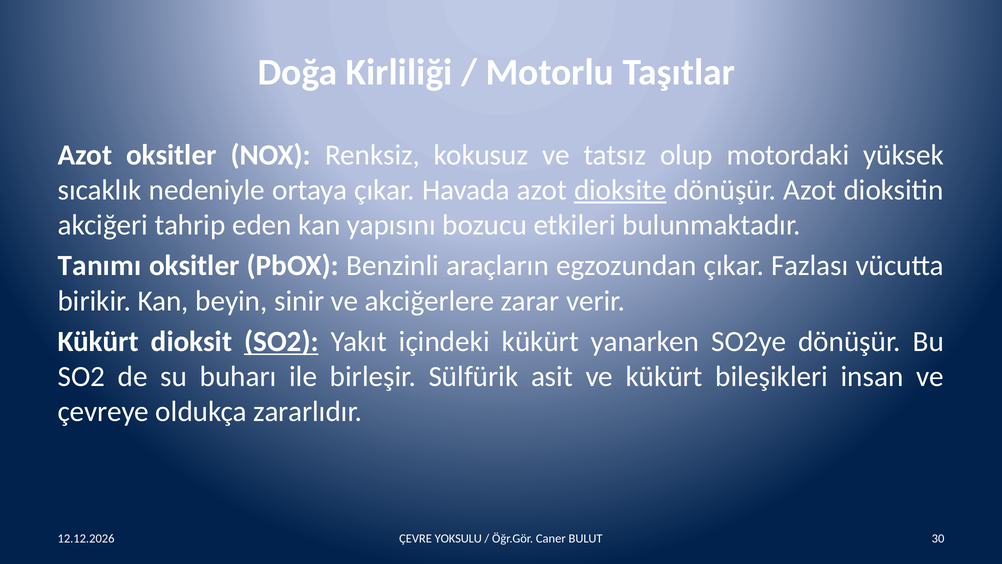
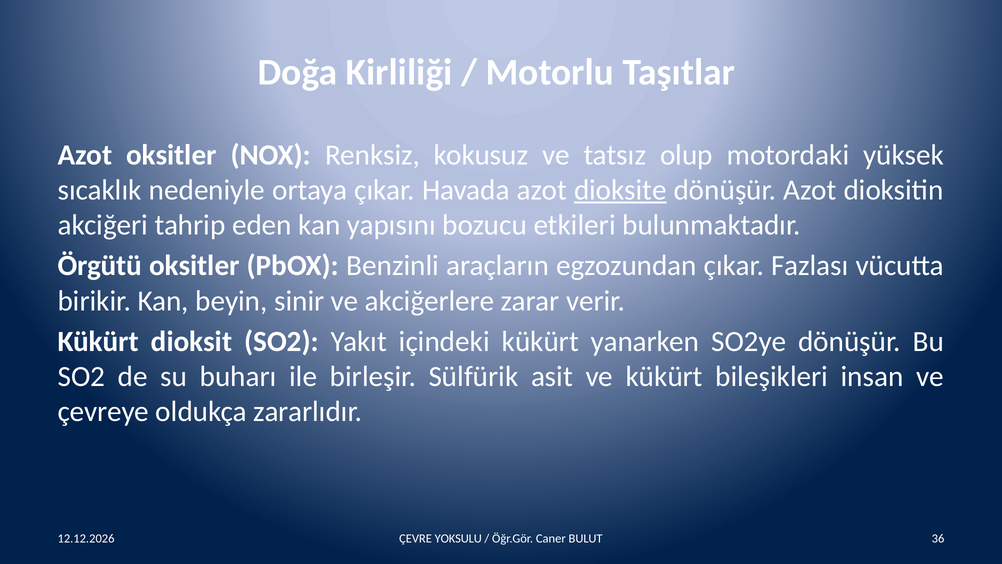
Tanımı: Tanımı -> Örgütü (100, 266)
SO2 underline: present -> none (281, 342)
30: 30 -> 36 (938, 538)
